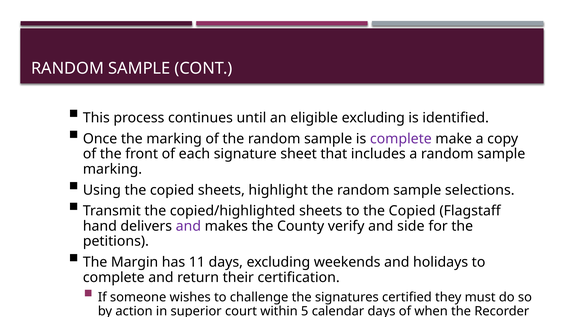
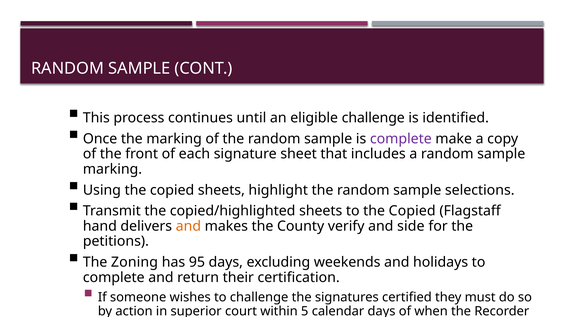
eligible excluding: excluding -> challenge (373, 118)
and colour: purple -> orange (188, 226)
Margin: Margin -> Zoning (134, 262)
11: 11 -> 95 (197, 262)
